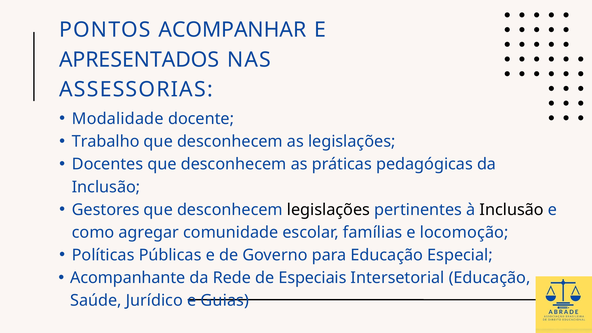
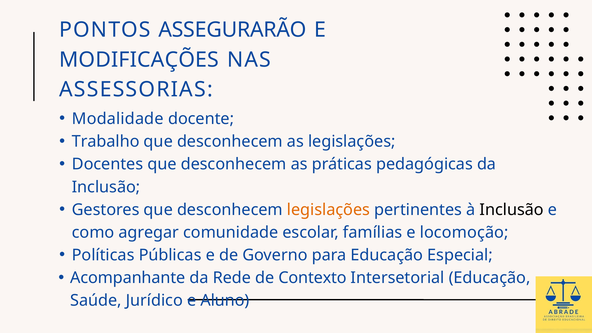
ACOMPANHAR: ACOMPANHAR -> ASSEGURARÃO (232, 30)
APRESENTADOS: APRESENTADOS -> MODIFICAÇÕES (139, 60)
legislações colour: black -> orange (329, 210)
Especiais: Especiais -> Contexto (313, 278)
Guias: Guias -> Aluno (225, 301)
